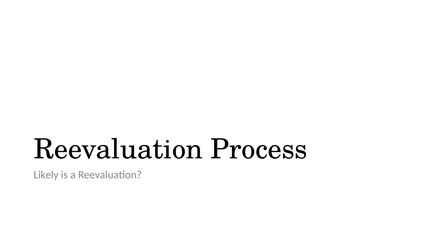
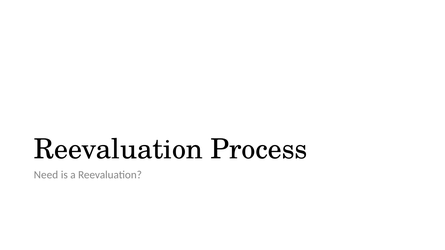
Likely: Likely -> Need (46, 175)
